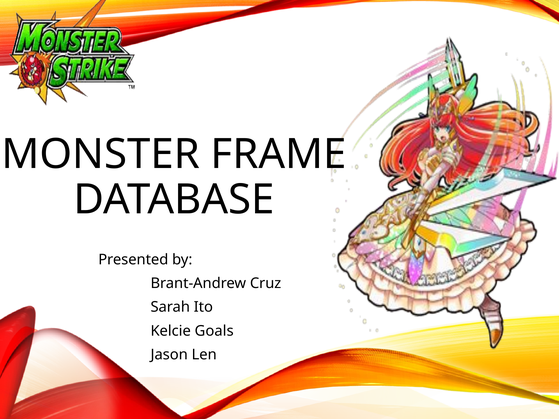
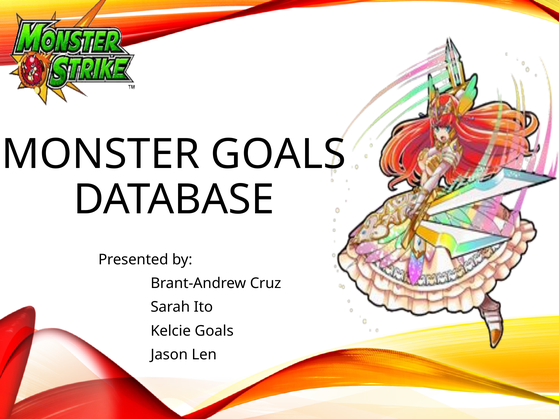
MONSTER FRAME: FRAME -> GOALS (279, 154)
